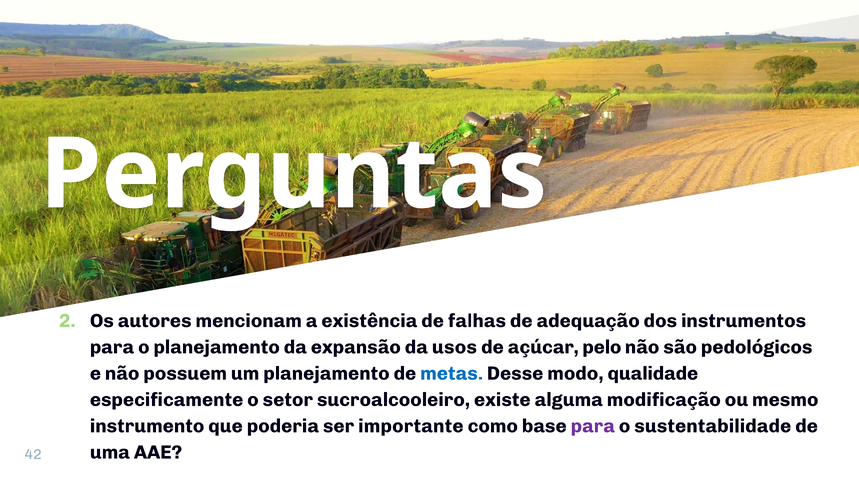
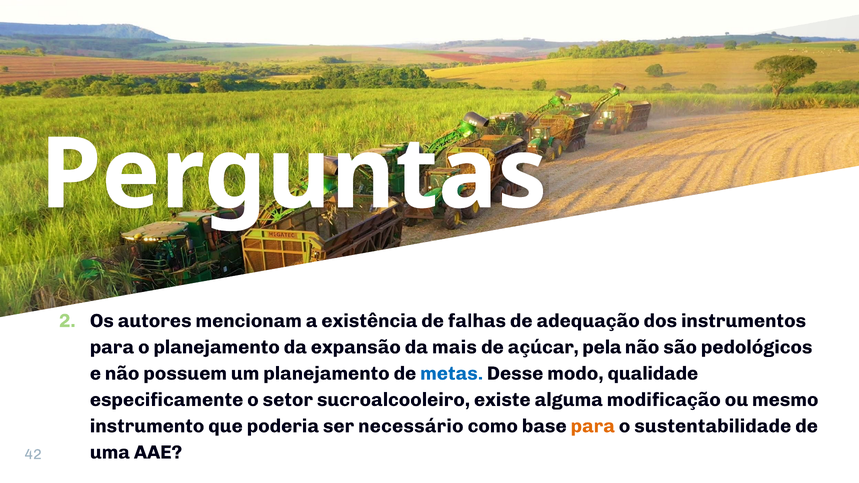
usos: usos -> mais (454, 347)
pelo: pelo -> pela (602, 347)
importante: importante -> necessário (411, 426)
para colour: purple -> orange (593, 426)
